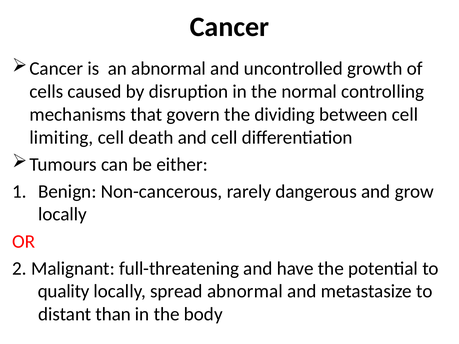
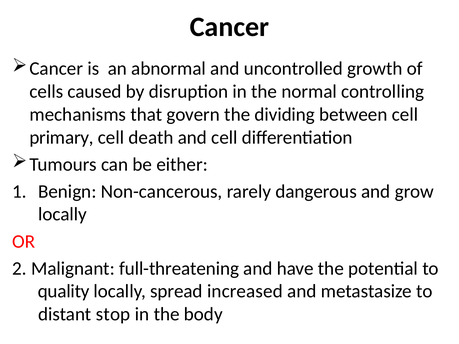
limiting: limiting -> primary (62, 137)
spread abnormal: abnormal -> increased (245, 292)
than: than -> stop (113, 314)
